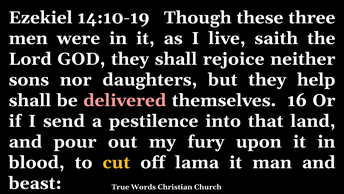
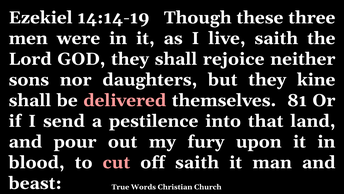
14:10-19: 14:10-19 -> 14:14-19 (113, 18)
help: help -> kine (316, 80)
16: 16 -> 81 (297, 100)
cut colour: yellow -> pink (116, 162)
off lama: lama -> saith (197, 162)
